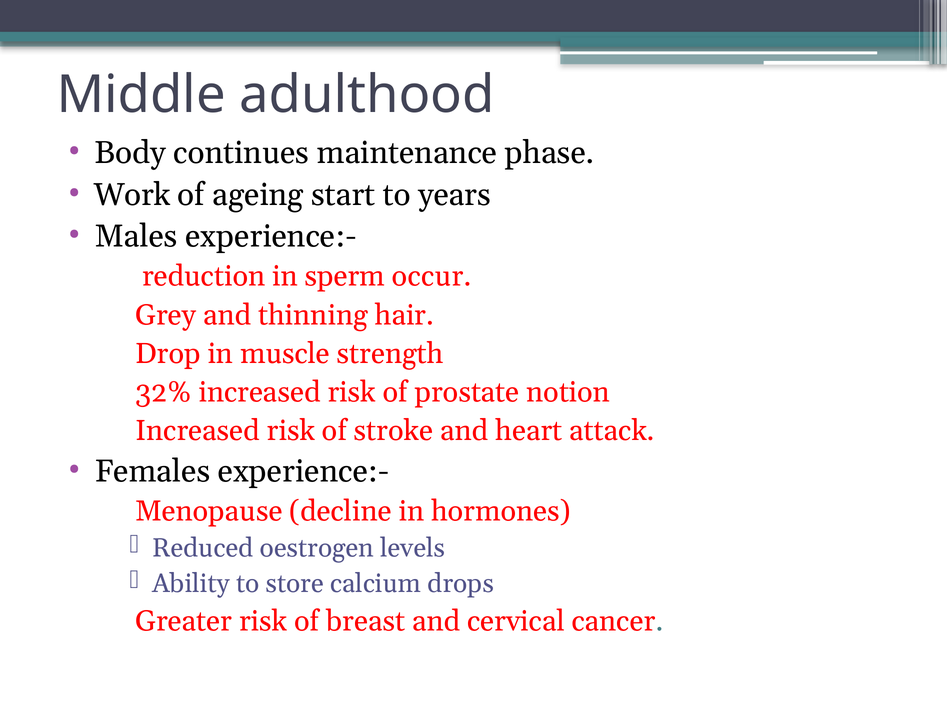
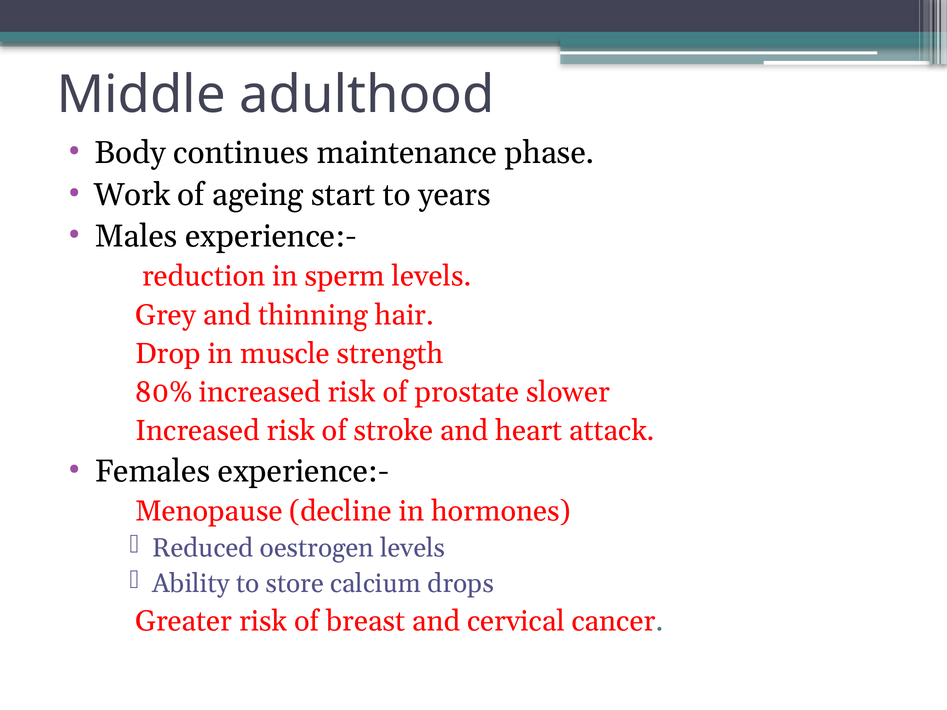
sperm occur: occur -> levels (432, 277)
32%: 32% -> 80% (164, 392)
notion: notion -> slower (568, 392)
